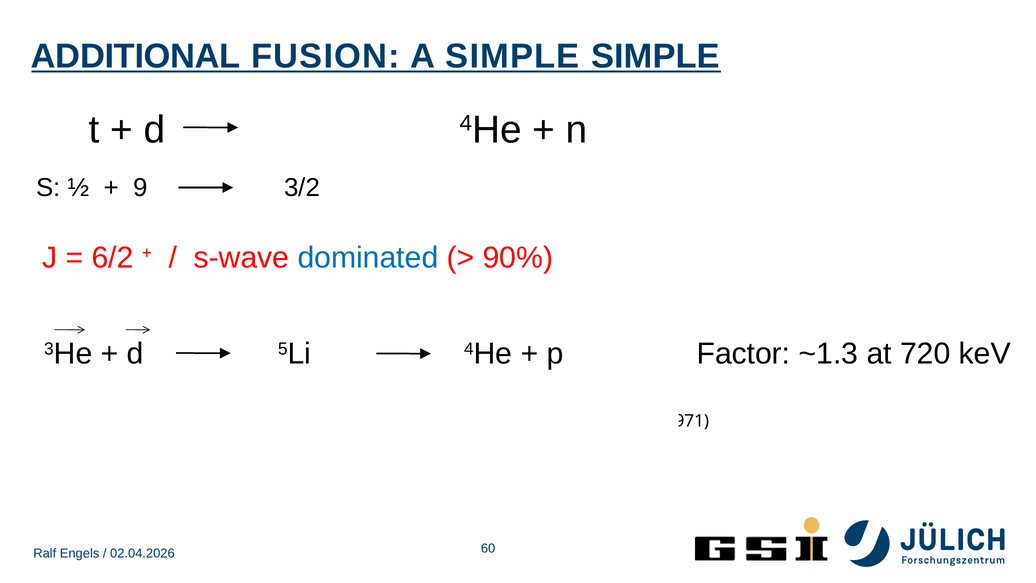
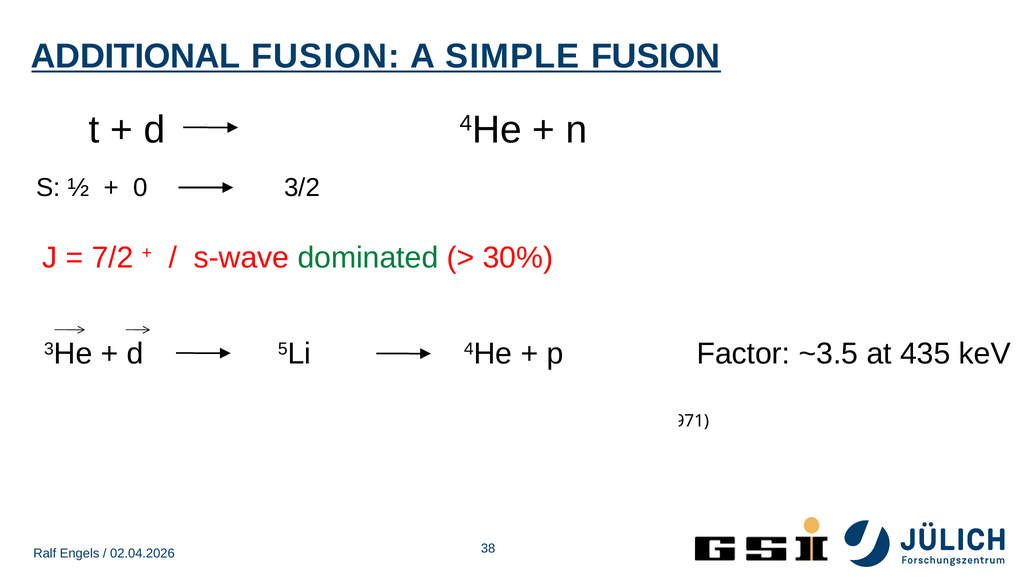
SIMPLE SIMPLE: SIMPLE -> FUSION (656, 56)
9: 9 -> 0 (140, 188)
6/2: 6/2 -> 7/2 (112, 258)
dominated colour: blue -> green (368, 258)
90%: 90% -> 30% (518, 258)
~1.3: ~1.3 -> ~3.5 (828, 354)
720: 720 -> 435 (925, 354)
60: 60 -> 38 (488, 548)
